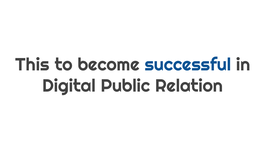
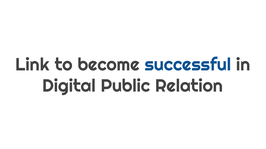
This: This -> Link (32, 65)
